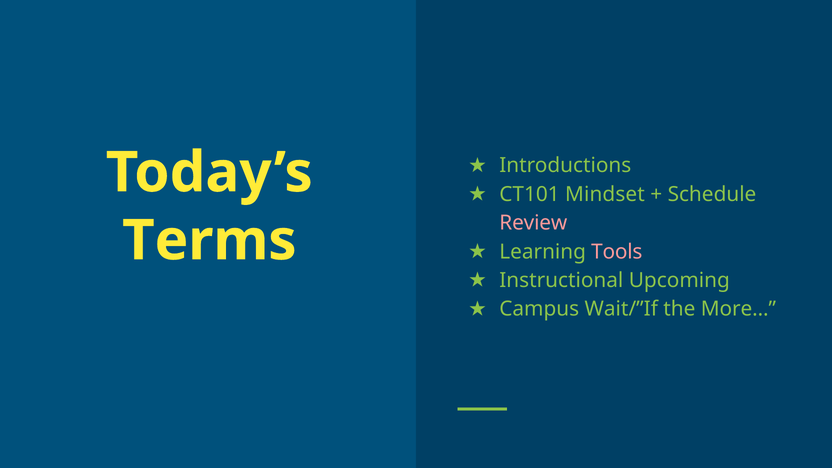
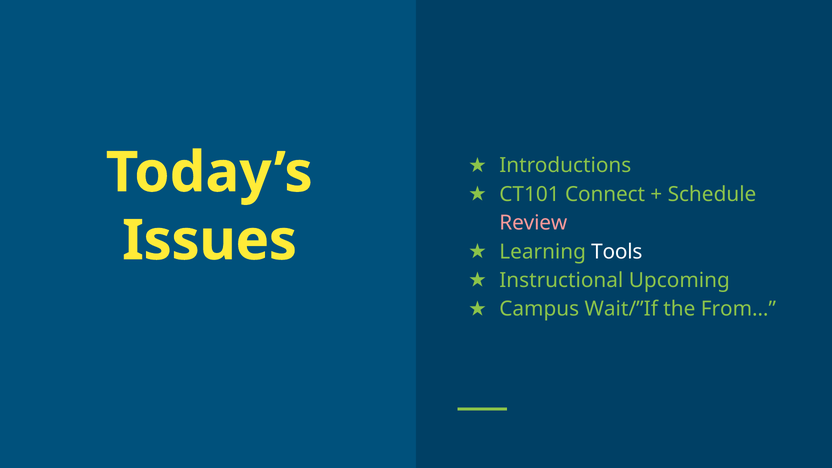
Mindset: Mindset -> Connect (605, 194)
Terms: Terms -> Issues (210, 241)
Tools colour: pink -> white (617, 252)
More…: More… -> From… (738, 309)
